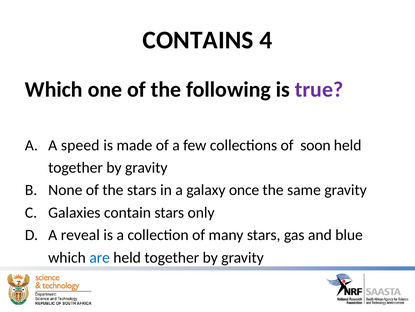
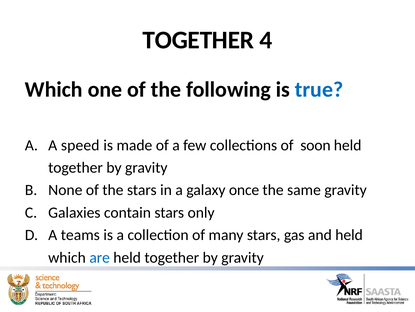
CONTAINS: CONTAINS -> TOGETHER (198, 40)
true colour: purple -> blue (319, 89)
reveal: reveal -> teams (80, 235)
and blue: blue -> held (349, 235)
